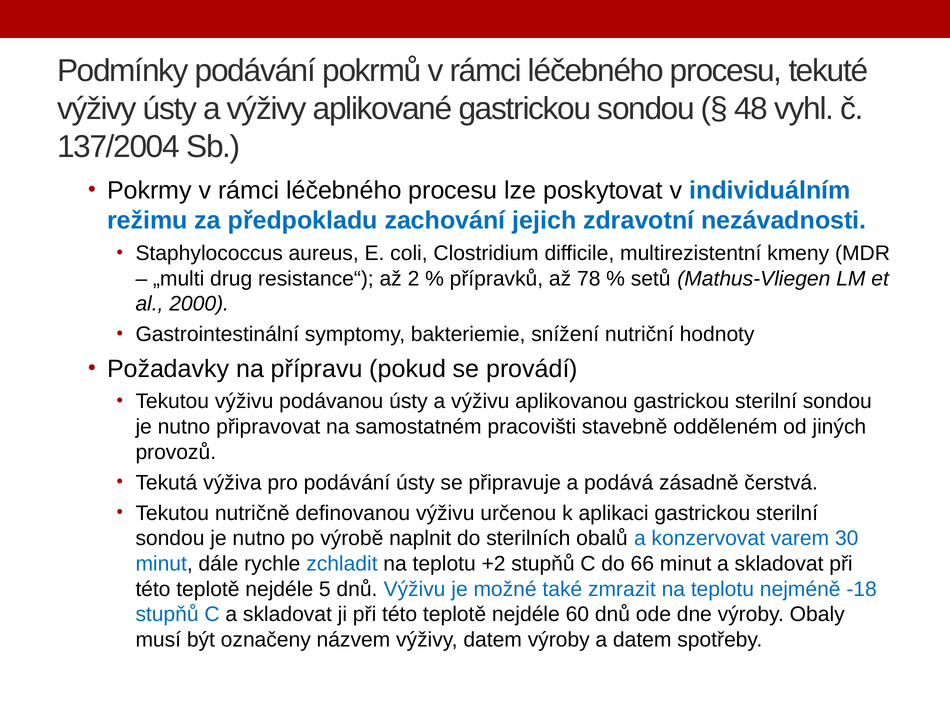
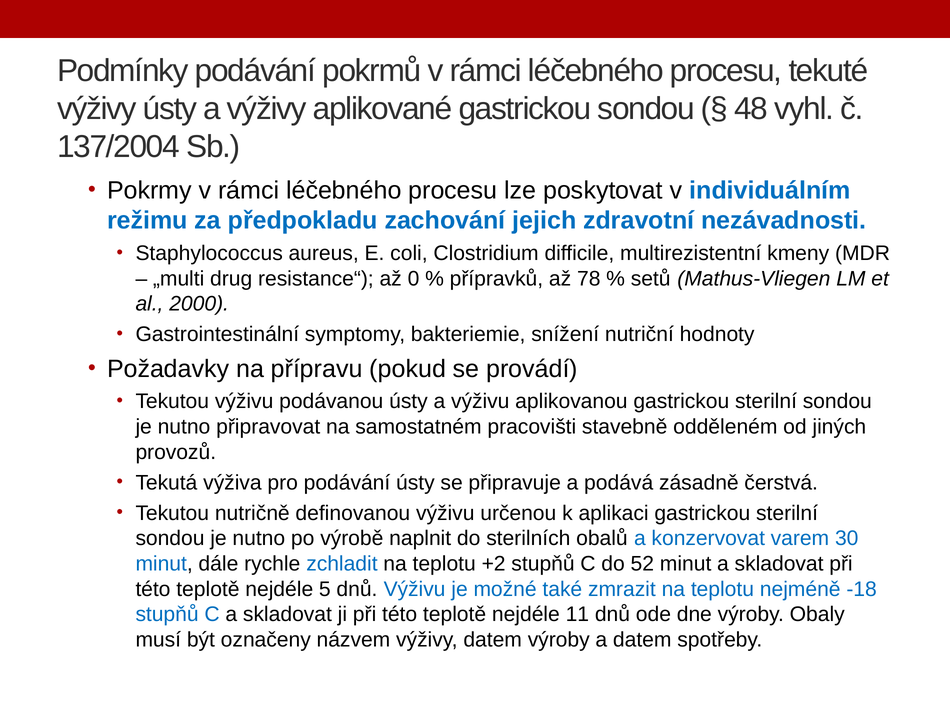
2: 2 -> 0 (414, 279)
66: 66 -> 52 (642, 564)
60: 60 -> 11 (577, 615)
